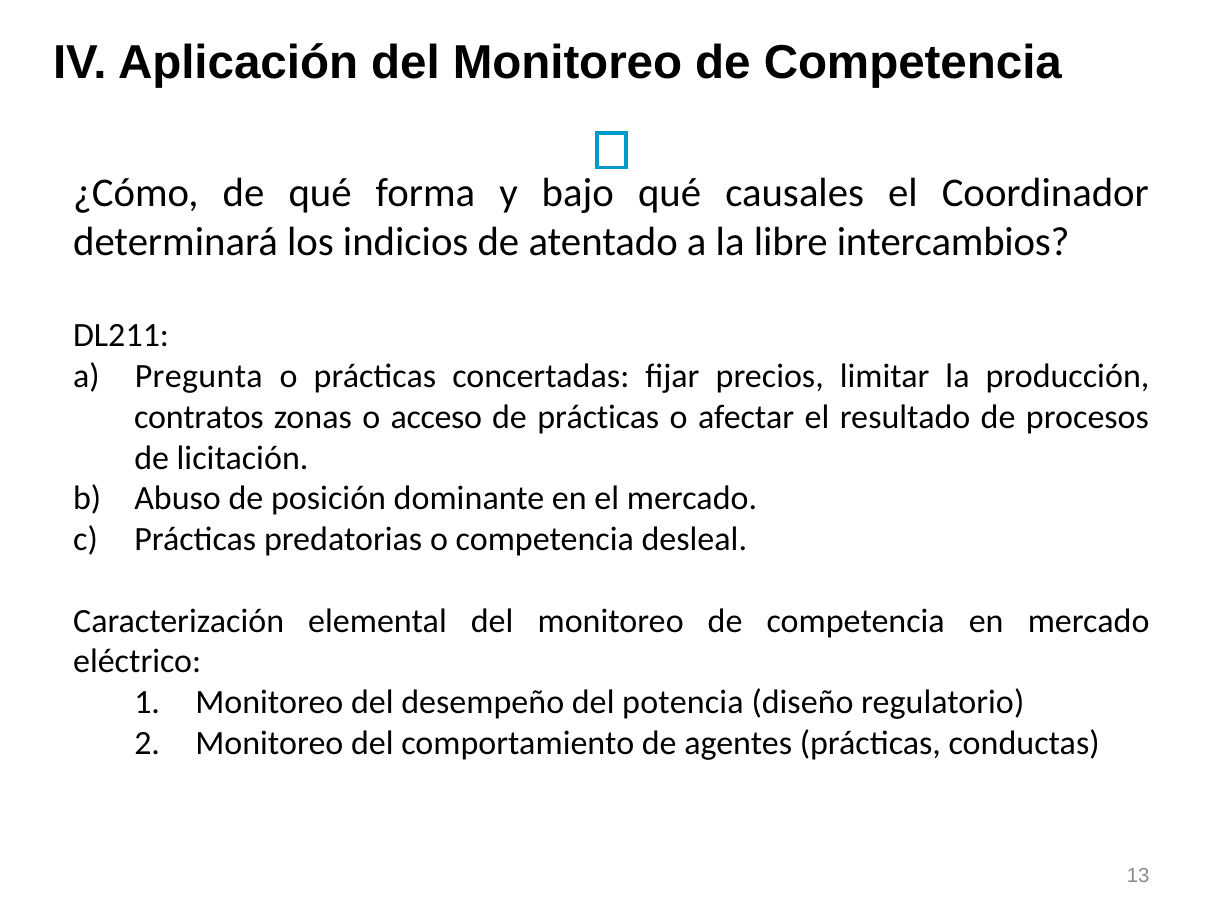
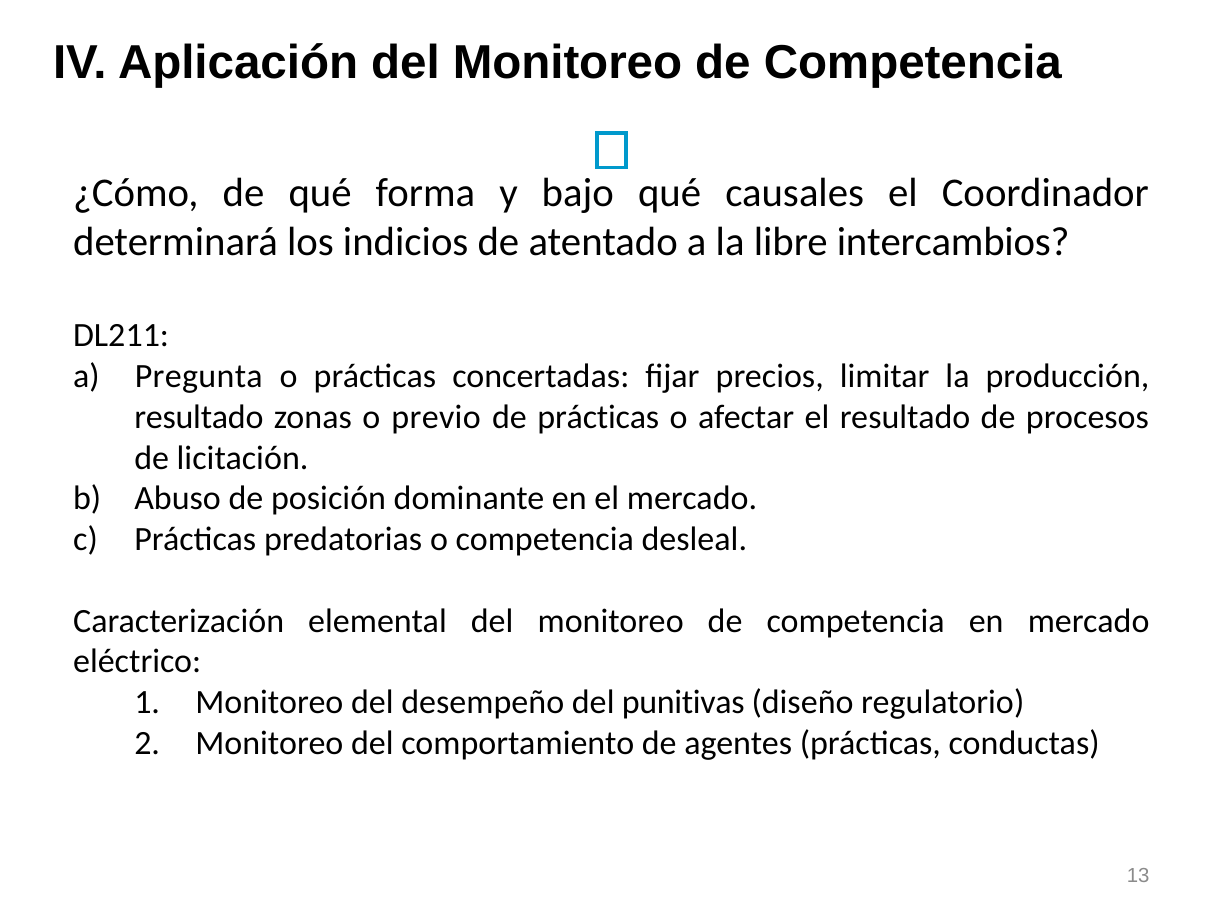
contratos: contratos -> resultado (199, 417)
acceso: acceso -> previo (436, 417)
potencia: potencia -> punitivas (683, 703)
